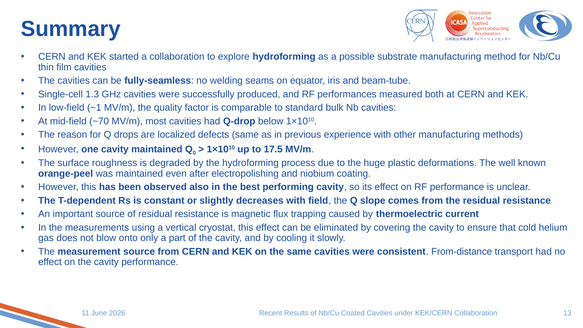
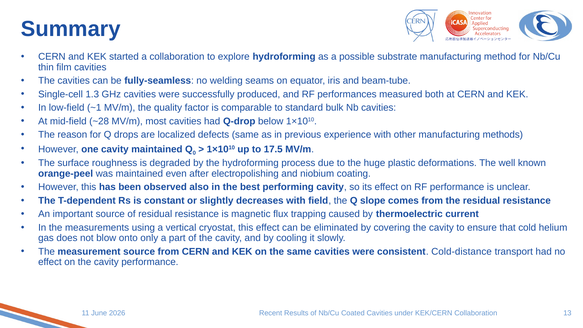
~70: ~70 -> ~28 (99, 121)
From-distance: From-distance -> Cold-distance (462, 251)
